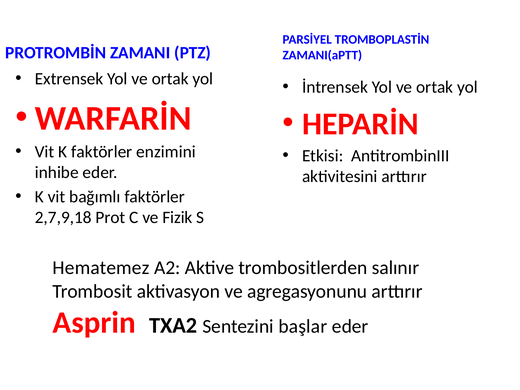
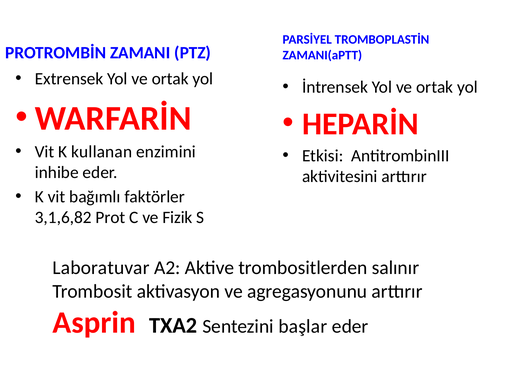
K faktörler: faktörler -> kullanan (102, 152)
2,7,9,18: 2,7,9,18 -> 3,1,6,82 (63, 218)
Hematemez: Hematemez -> Laboratuvar (101, 268)
